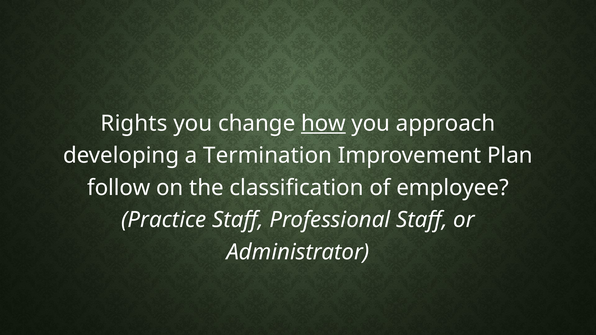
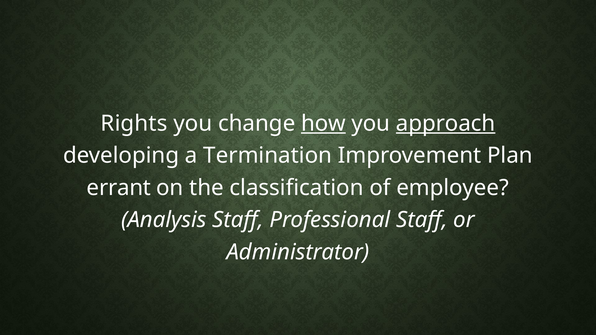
approach underline: none -> present (446, 123)
follow: follow -> errant (119, 188)
Practice: Practice -> Analysis (164, 220)
